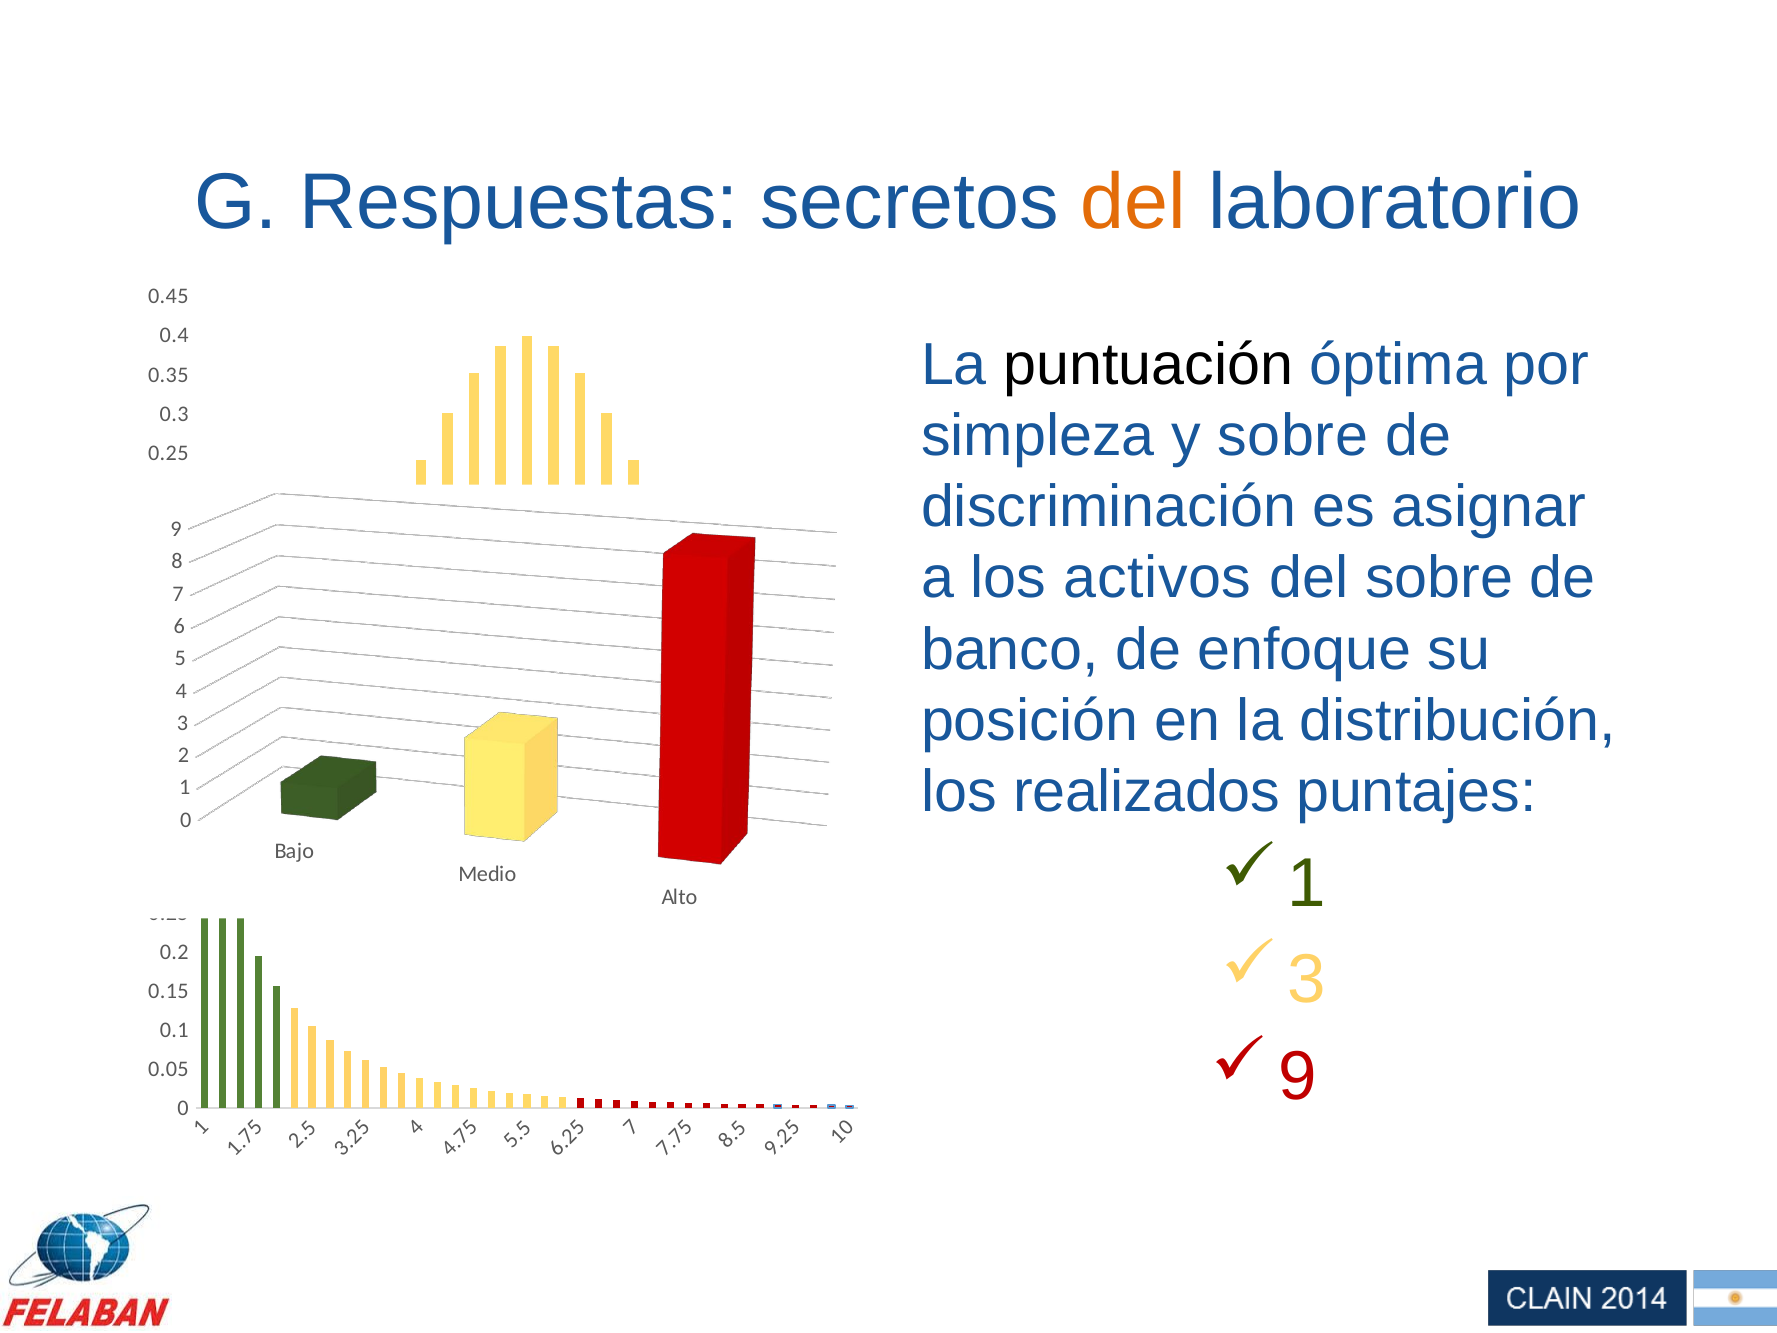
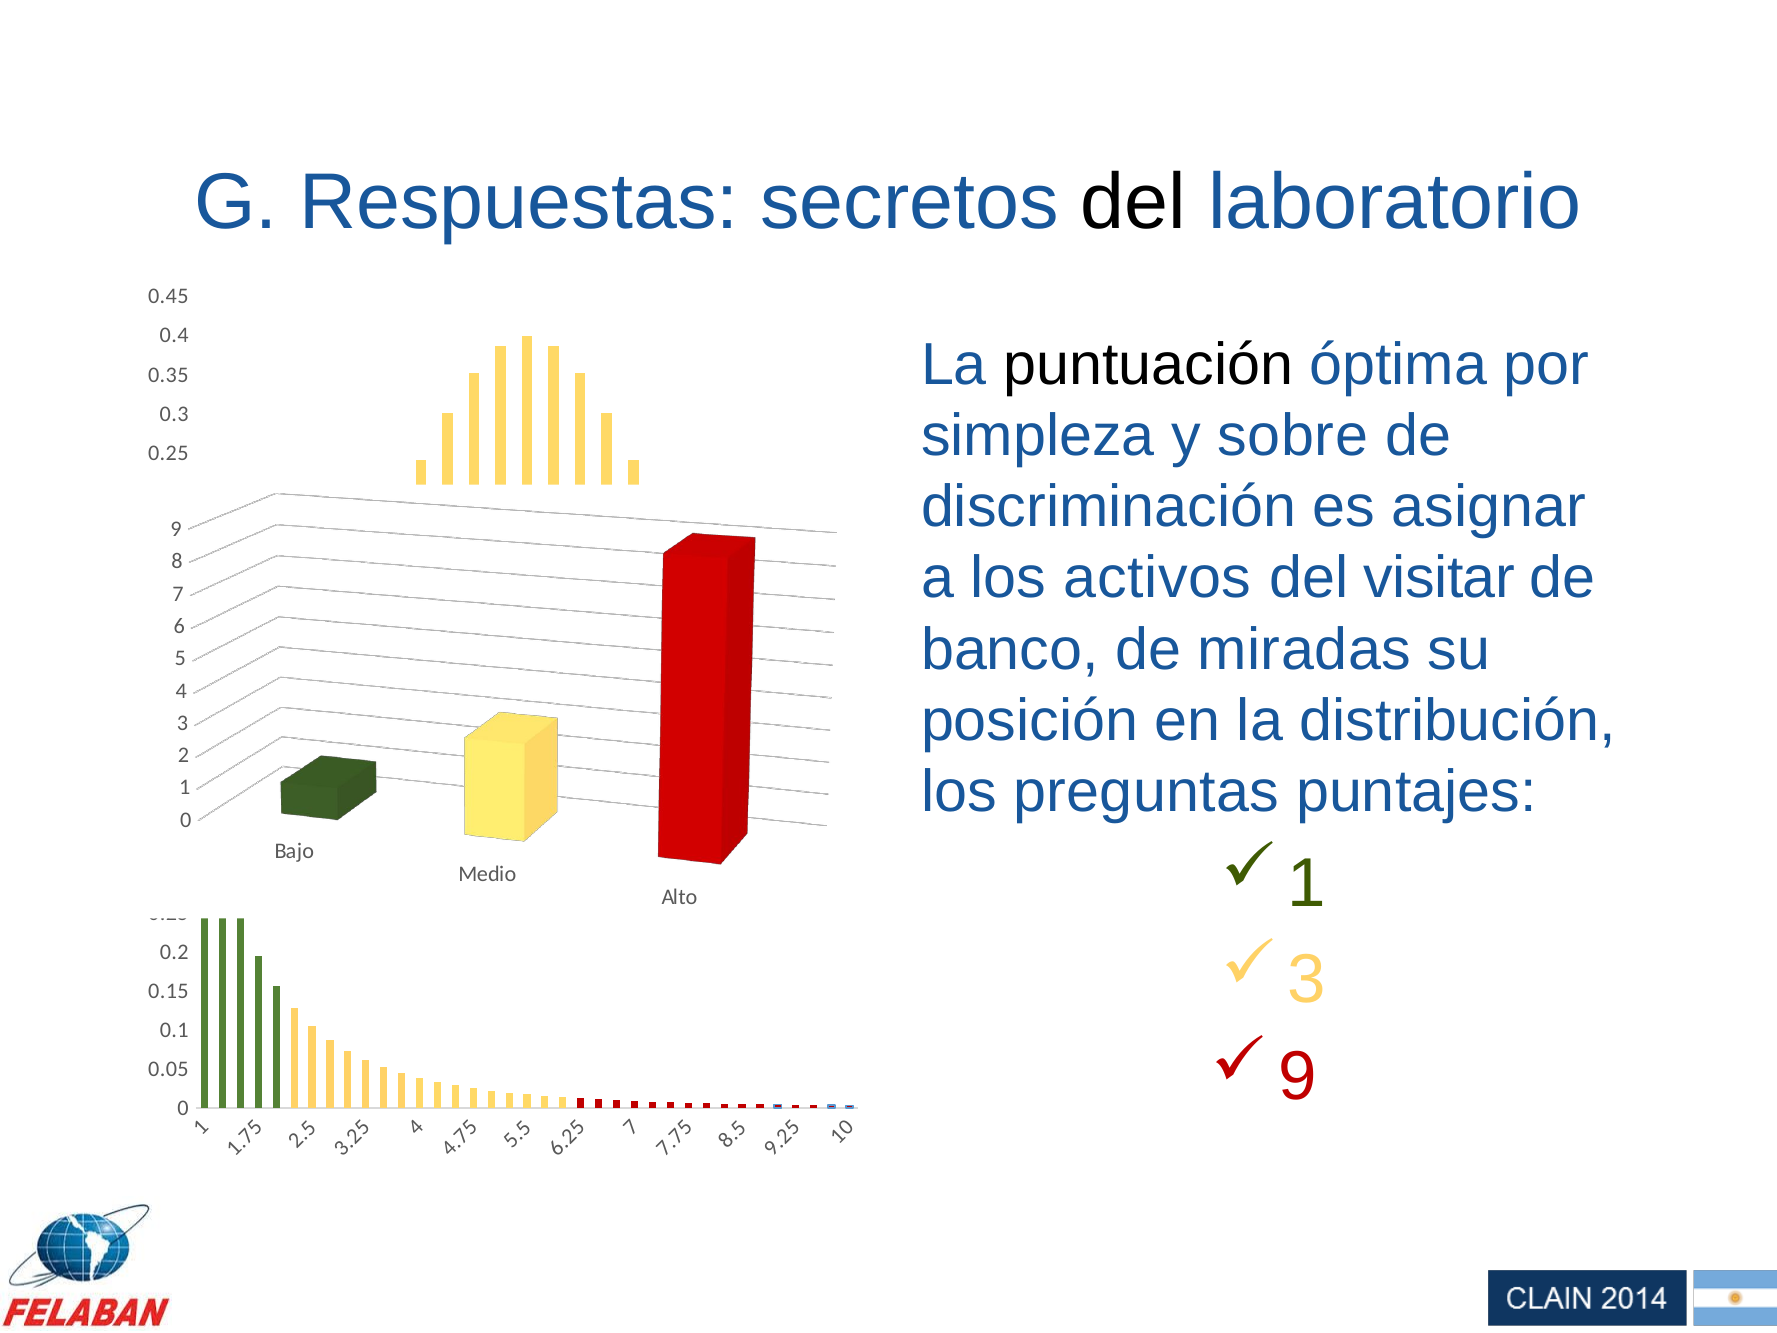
del colour: orange -> black (1133, 202)
del sobre: sobre -> visitar (1439, 578)
enfoque: enfoque -> miradas (1304, 649)
realizados: realizados -> preguntas (1146, 792)
